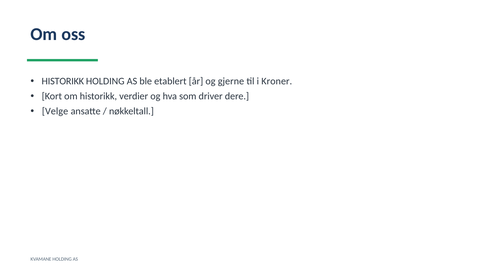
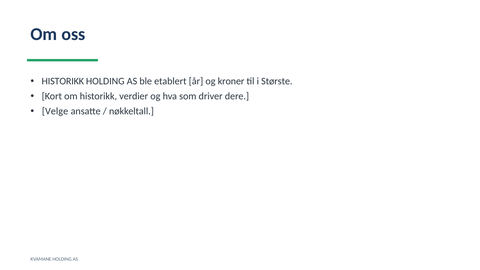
gjerne: gjerne -> kroner (231, 81)
Kroner: Kroner -> Største (277, 81)
